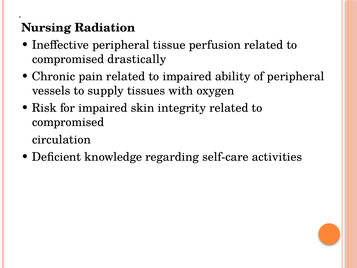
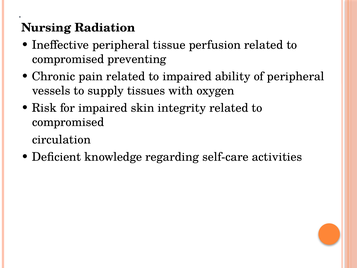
drastically: drastically -> preventing (137, 59)
